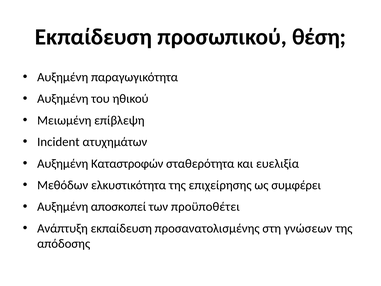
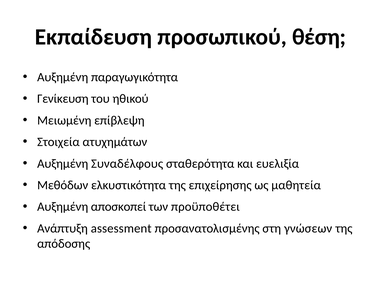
Αυξημένη: Αυξημένη -> Γενίκευση (63, 99)
Incident: Incident -> Στοιχεία (58, 142)
Καταστροφών: Καταστροφών -> Συναδέλφους (127, 163)
συμφέρει: συμφέρει -> μαθητεία (296, 185)
Ανάπτυξη εκπαίδευση: εκπαίδευση -> assessment (121, 228)
